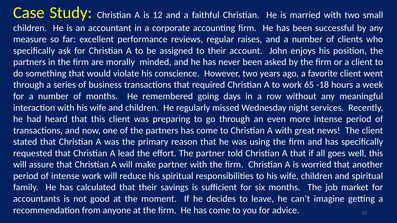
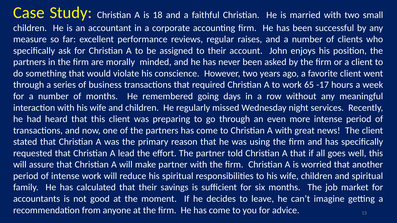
12: 12 -> 18 (158, 15)
-18: -18 -> -17 (323, 85)
